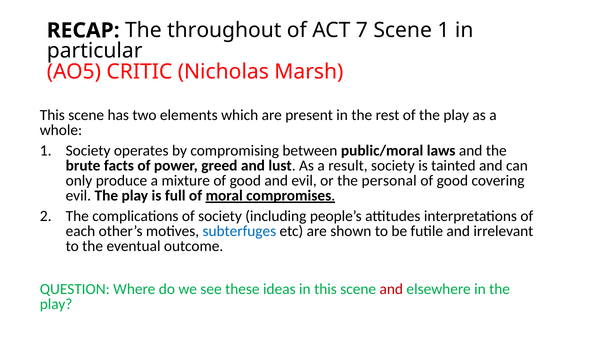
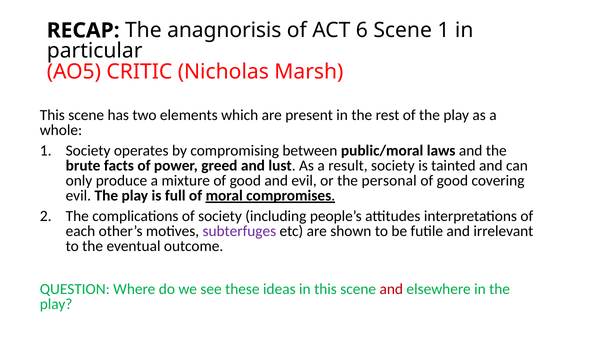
throughout: throughout -> anagnorisis (224, 30)
7: 7 -> 6 (362, 30)
subterfuges colour: blue -> purple (239, 231)
